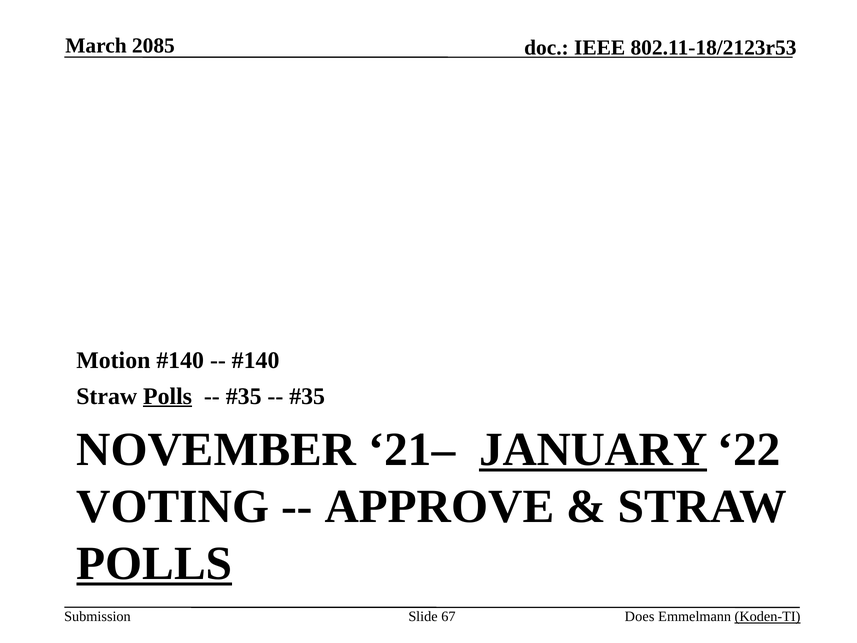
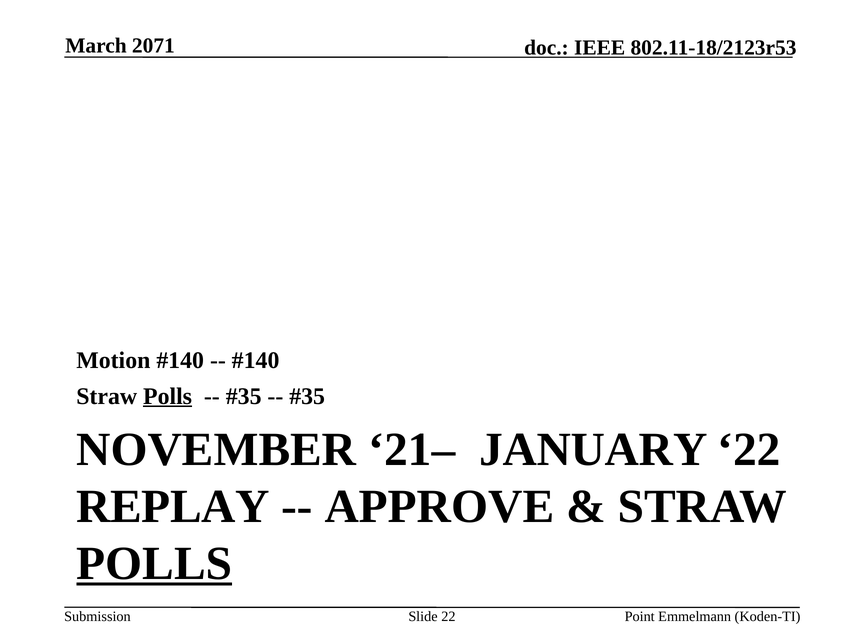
2085: 2085 -> 2071 (153, 45)
JANUARY underline: present -> none (593, 449)
VOTING: VOTING -> REPLAY (173, 506)
Slide 67: 67 -> 22 (448, 616)
Does: Does -> Point (640, 616)
Koden-TI underline: present -> none (768, 616)
